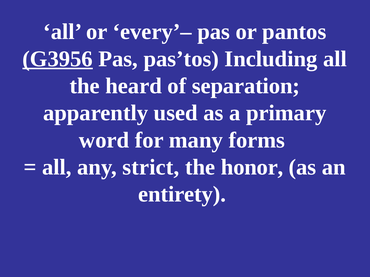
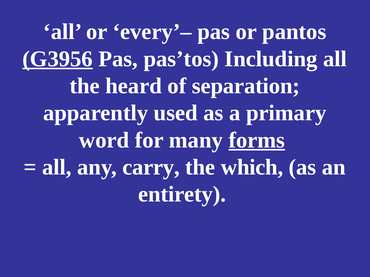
forms underline: none -> present (257, 140)
strict: strict -> carry (151, 167)
honor: honor -> which (252, 167)
